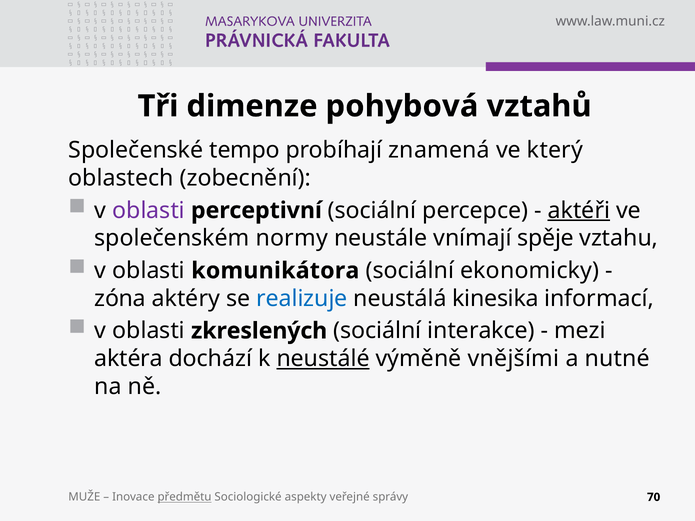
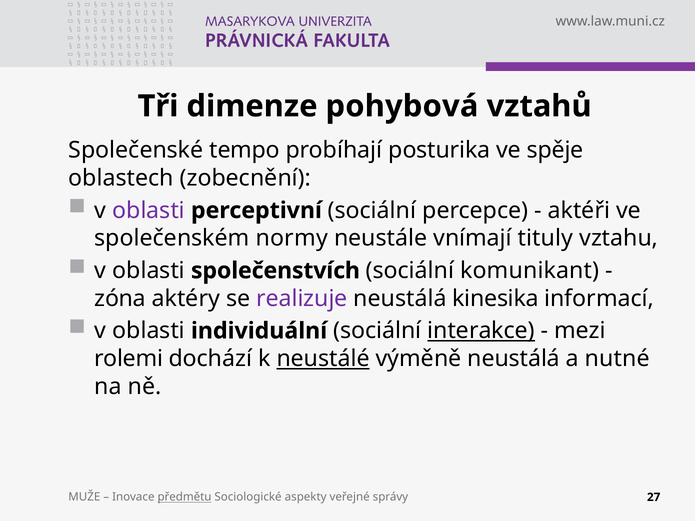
znamená: znamená -> posturika (439, 150)
který: který -> spěje (555, 150)
aktéři underline: present -> none (579, 211)
spěje: spěje -> tituly (546, 238)
komunikátora: komunikátora -> společenstvích (275, 271)
ekonomicky: ekonomicky -> komunikant (530, 271)
realizuje colour: blue -> purple (302, 299)
zkreslených: zkreslených -> individuální (259, 331)
interakce underline: none -> present (481, 331)
aktéra: aktéra -> rolemi (129, 359)
výměně vnějšími: vnějšími -> neustálá (514, 359)
70: 70 -> 27 (654, 497)
